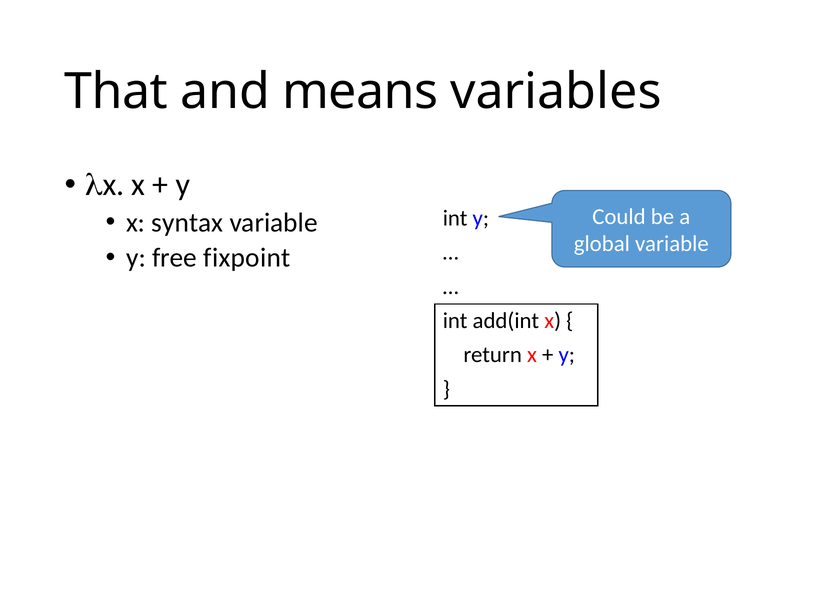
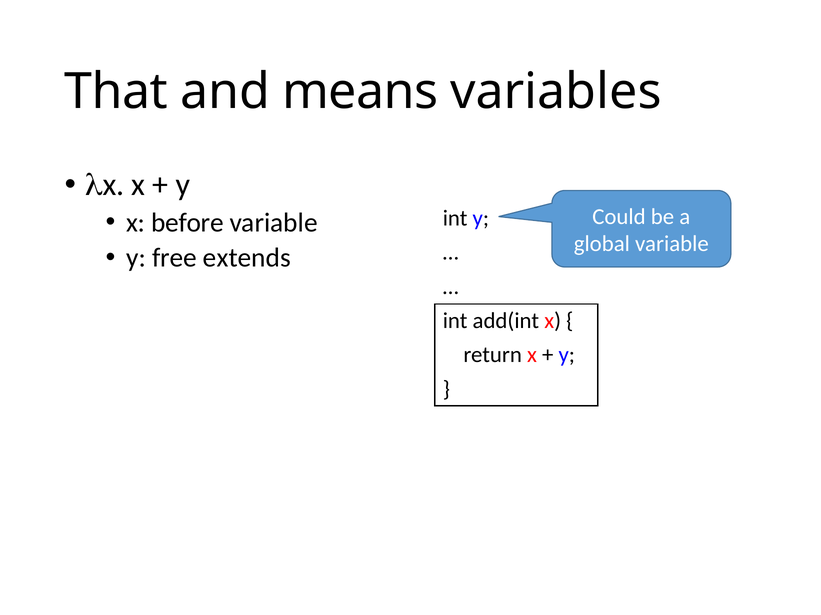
syntax: syntax -> before (188, 223)
fixpoint: fixpoint -> extends (247, 258)
